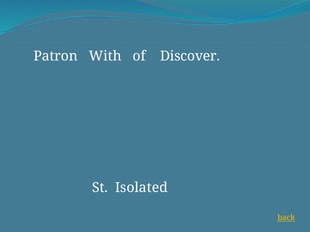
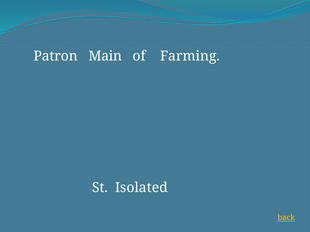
With: With -> Main (105, 56)
Discover: Discover -> Farming (190, 56)
